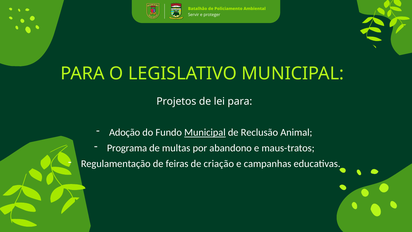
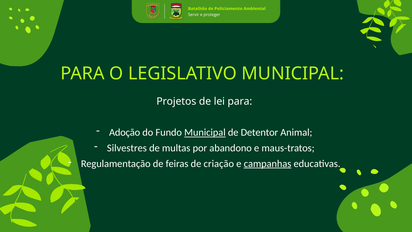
Reclusão: Reclusão -> Detentor (259, 132)
Programa: Programa -> Silvestres (127, 148)
campanhas underline: none -> present (268, 163)
